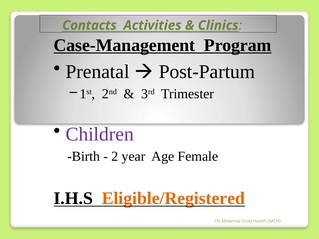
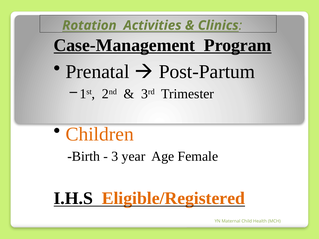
Contacts: Contacts -> Rotation (89, 25)
Children colour: purple -> orange (100, 134)
2: 2 -> 3 (115, 157)
